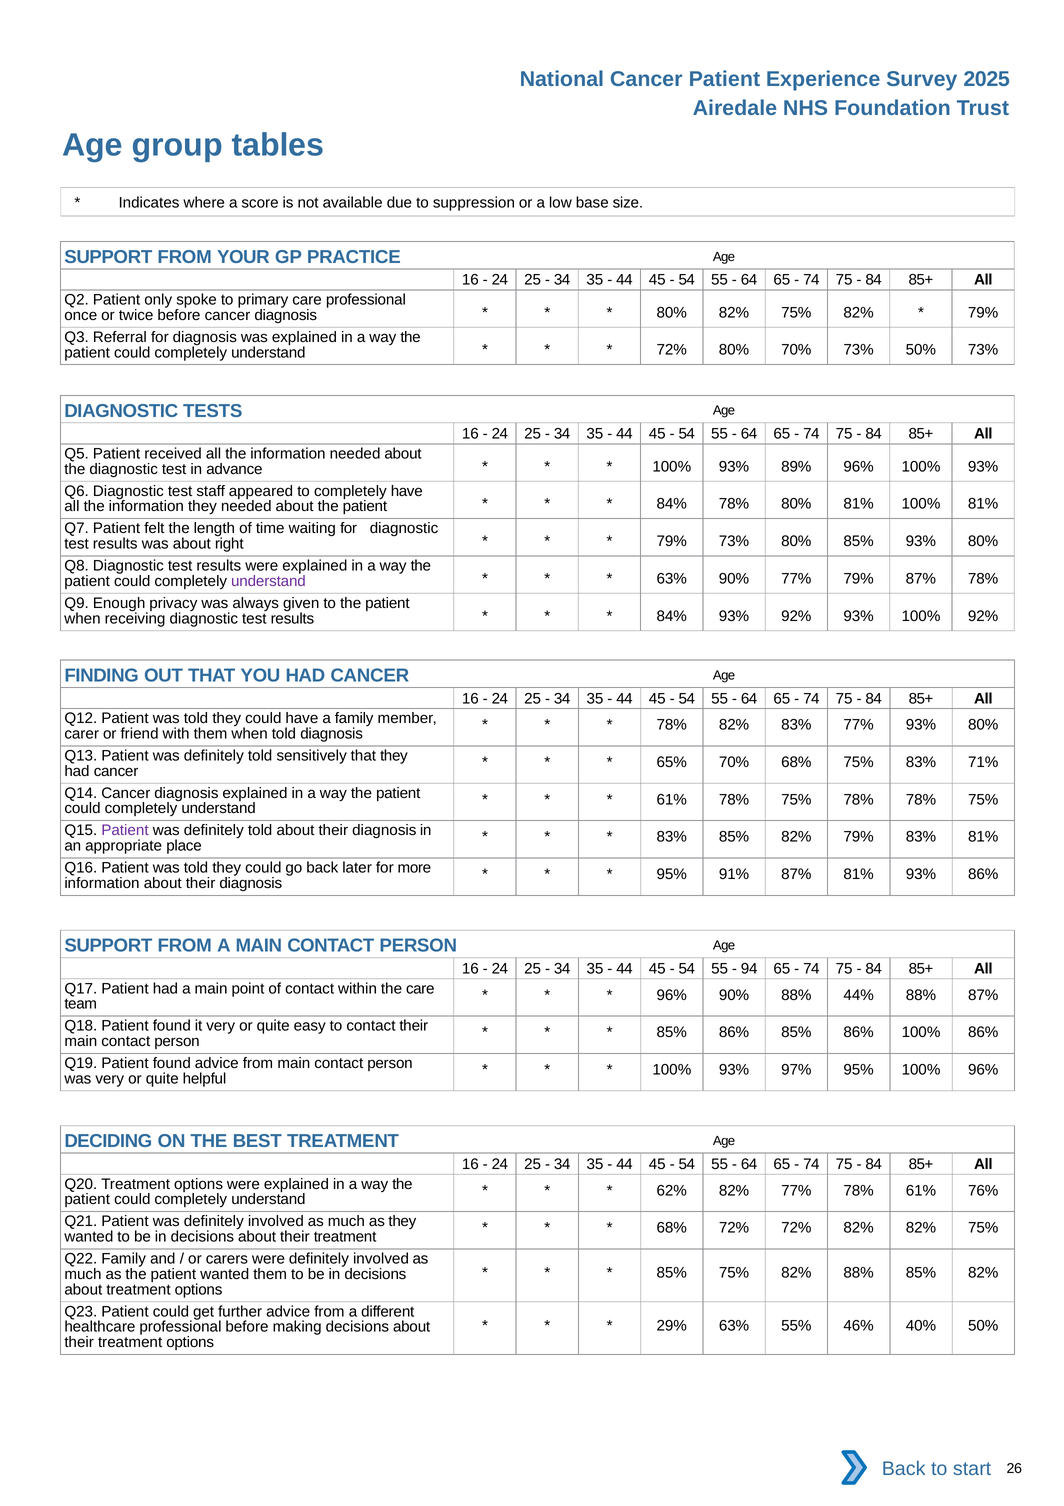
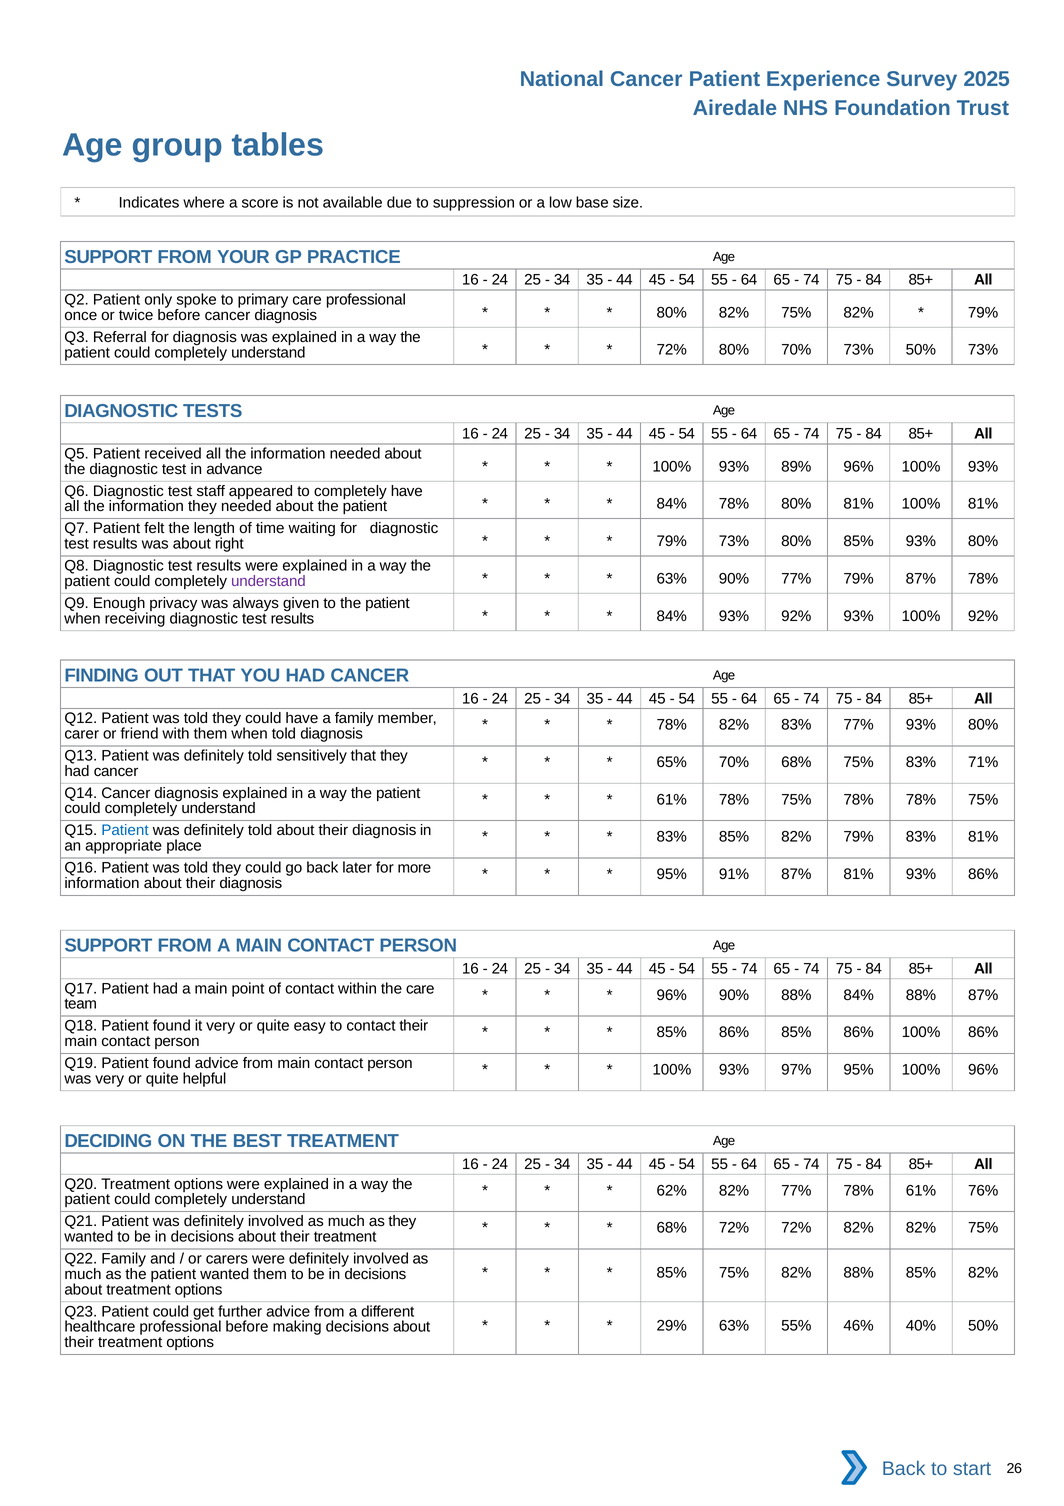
Patient colour: purple -> blue (125, 830)
94: 94 -> 74 (749, 969)
88% 44%: 44% -> 84% (859, 995)
